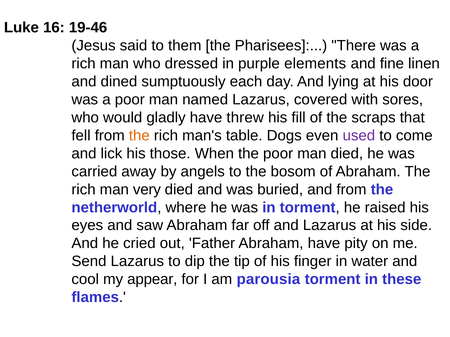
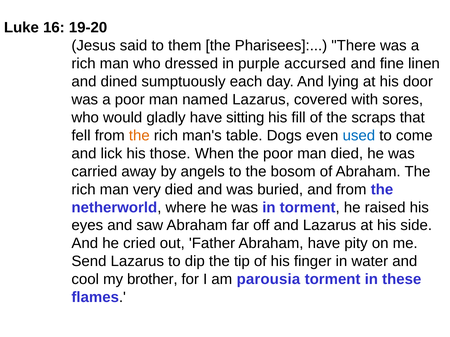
19-46: 19-46 -> 19-20 (88, 28)
elements: elements -> accursed (315, 64)
threw: threw -> sitting (245, 118)
used colour: purple -> blue (359, 136)
appear: appear -> brother (152, 280)
